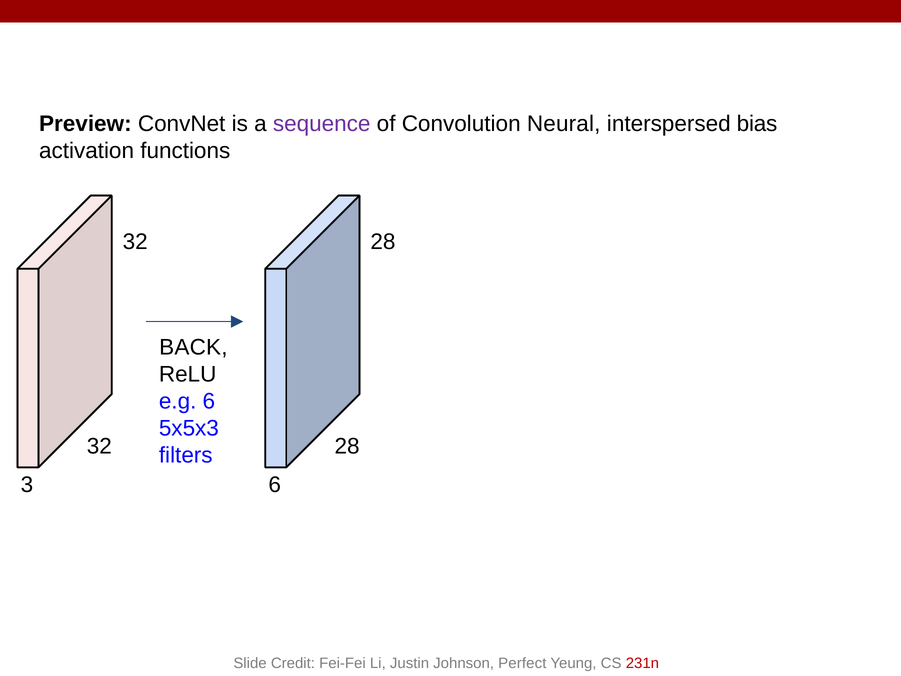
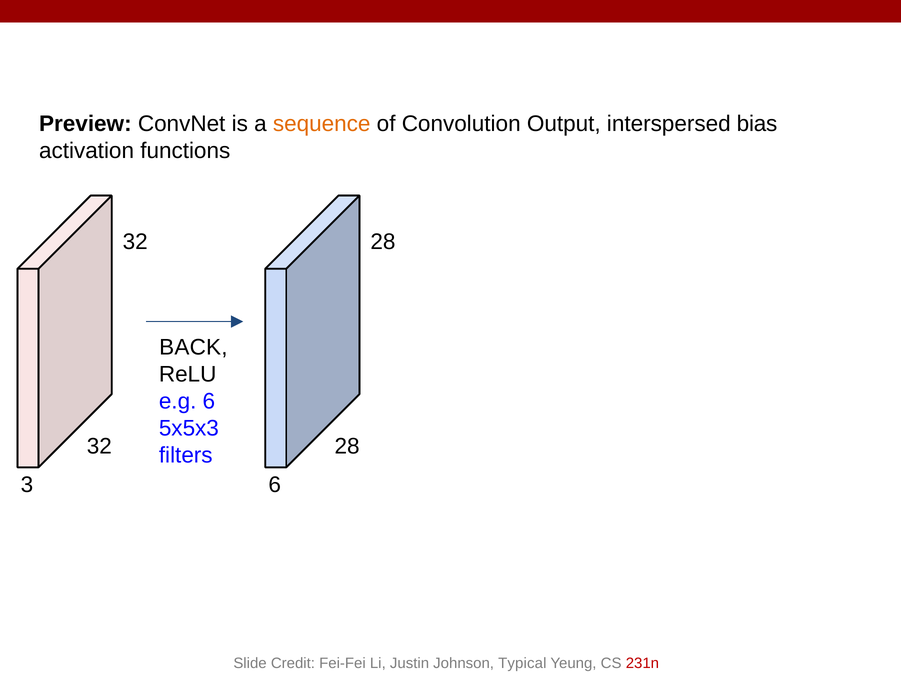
sequence colour: purple -> orange (322, 124)
Neural: Neural -> Output (564, 124)
Perfect: Perfect -> Typical (522, 663)
